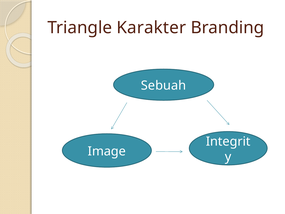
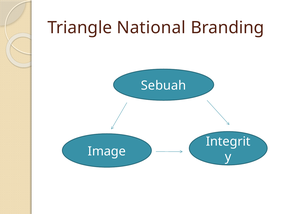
Karakter: Karakter -> National (151, 28)
